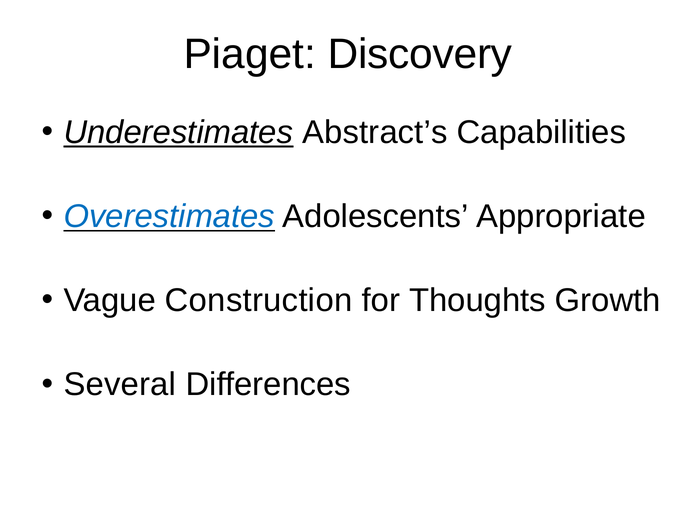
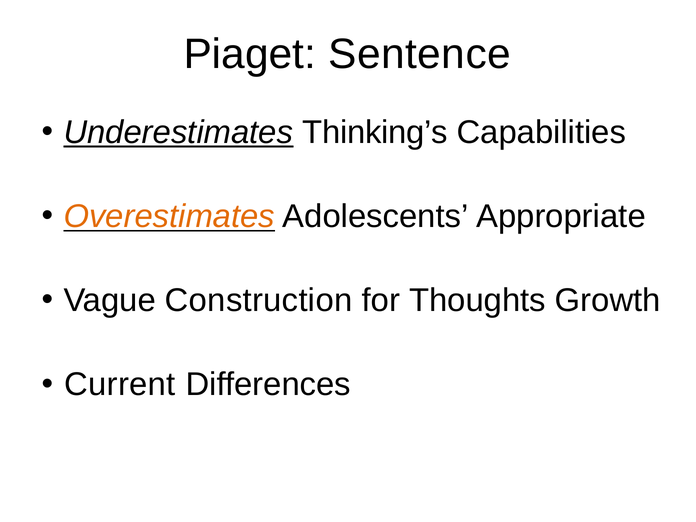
Discovery: Discovery -> Sentence (420, 54)
Abstract’s: Abstract’s -> Thinking’s (375, 132)
Overestimates colour: blue -> orange (169, 216)
Several: Several -> Current (120, 385)
